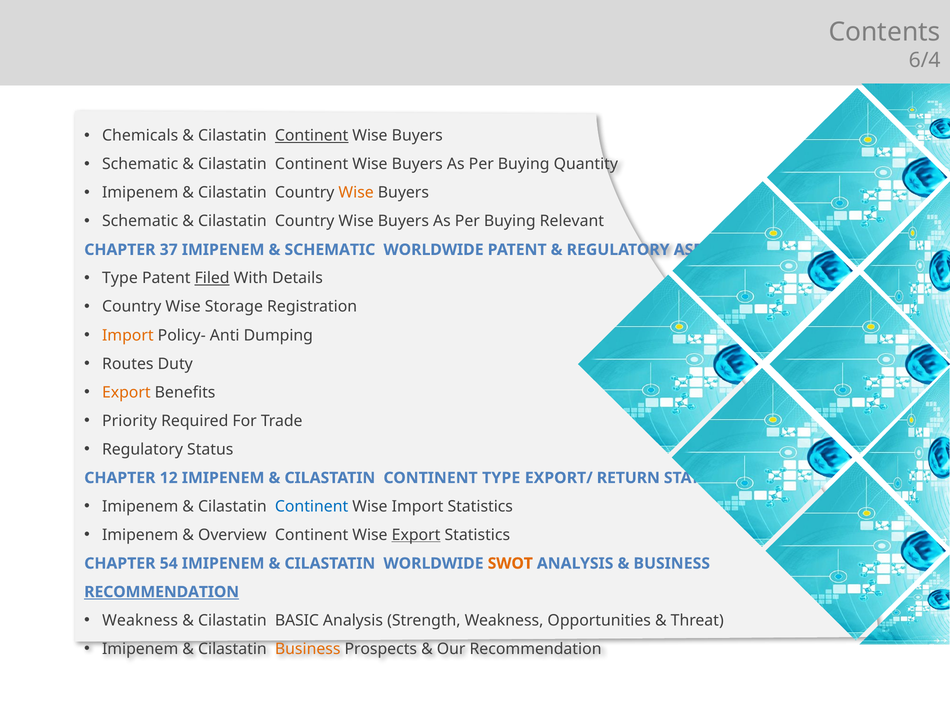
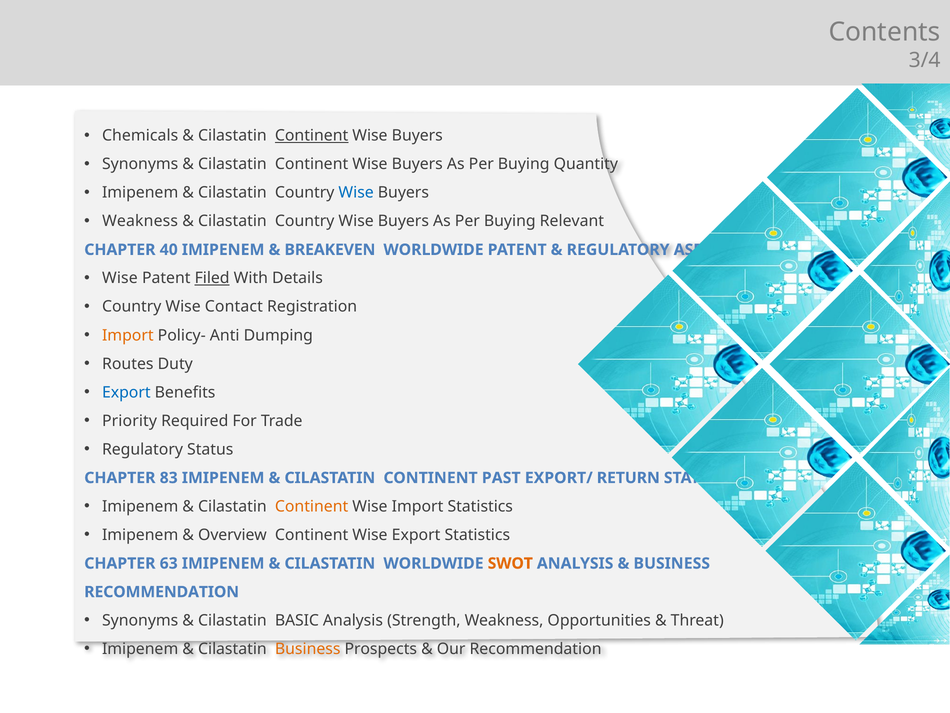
6/4: 6/4 -> 3/4 (925, 60)
Schematic: Schematic -> Synonyms (140, 164)
Wise colour: orange -> blue (356, 193)
Schematic: Schematic -> Weakness (140, 221)
37: 37 -> 40 (169, 250)
SCHEMATIC: SCHEMATIC -> BREAKEVEN (330, 250)
Type: Type -> Wise (120, 278)
Storage: Storage -> Contact (234, 307)
Export colour: orange -> blue (126, 392)
12: 12 -> 83 (169, 478)
CONTINENT TYPE: TYPE -> PAST (501, 478)
Continent colour: blue -> orange (312, 506)
Export underline: present -> none (416, 535)
54: 54 -> 63 (169, 563)
RECOMMENDATION underline: present -> none (162, 592)
Weakness: Weakness -> Synonyms (140, 620)
